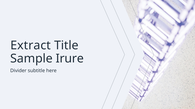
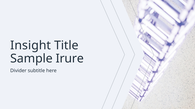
Extract: Extract -> Insight (31, 46)
